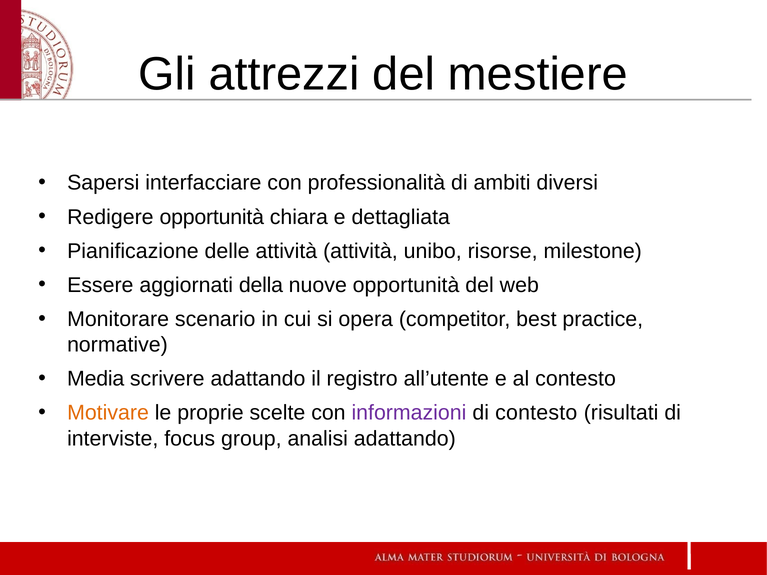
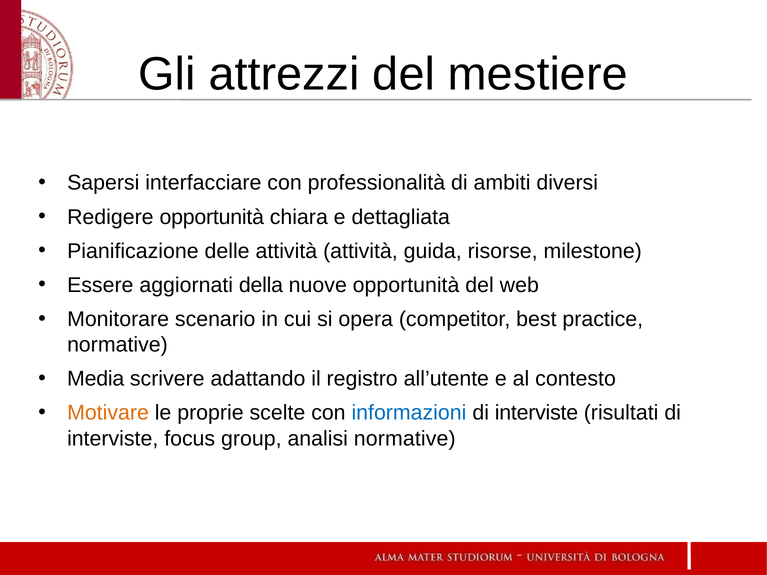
unibo: unibo -> guida (433, 251)
informazioni colour: purple -> blue (409, 413)
contesto: contesto -> interviste (536, 413)
analisi adattando: adattando -> normative (405, 439)
